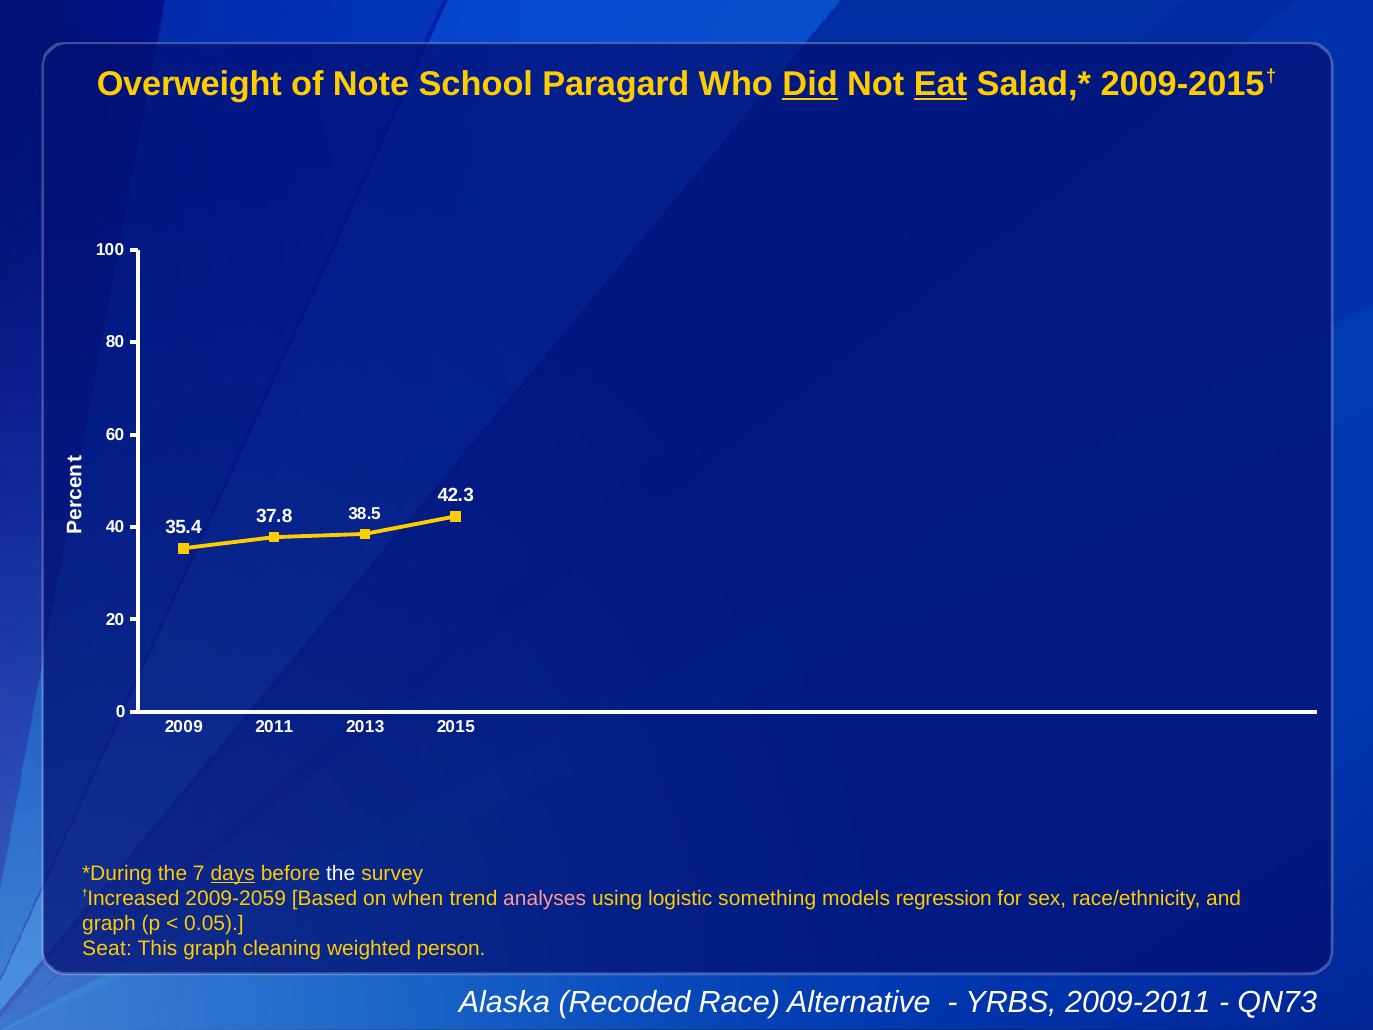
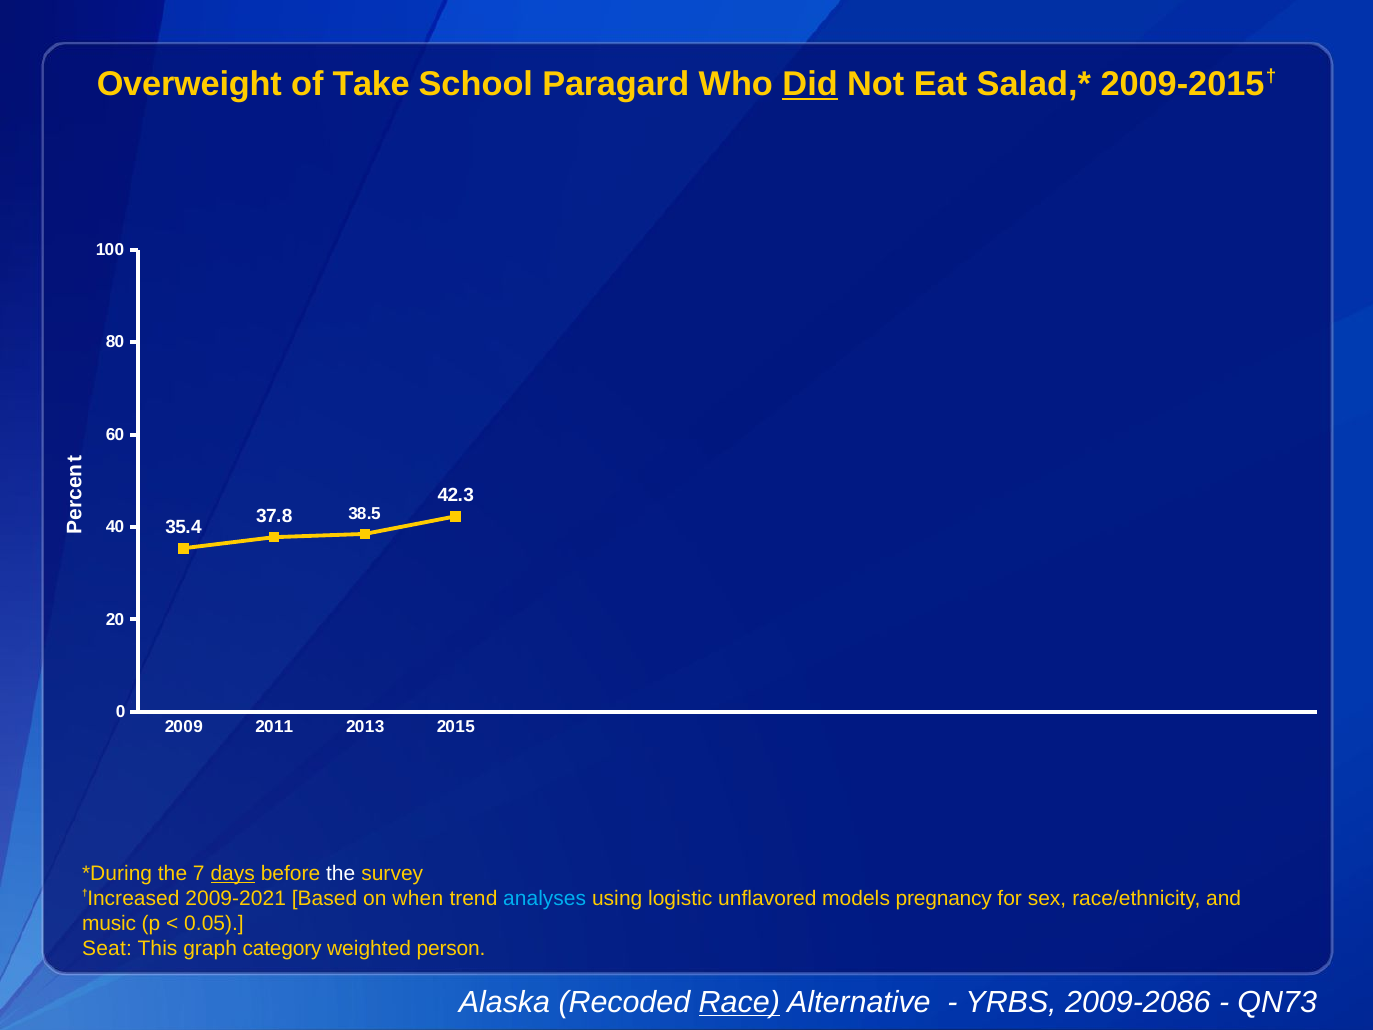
Note: Note -> Take (371, 85)
Eat underline: present -> none (941, 85)
2009-2059: 2009-2059 -> 2009-2021 (236, 898)
analyses colour: pink -> light blue (545, 898)
something: something -> unflavored (767, 898)
regression: regression -> pregnancy (944, 898)
graph: graph -> music (109, 923)
cleaning: cleaning -> category (282, 949)
Race underline: none -> present (739, 1002)
2009-2011: 2009-2011 -> 2009-2086 (1138, 1002)
